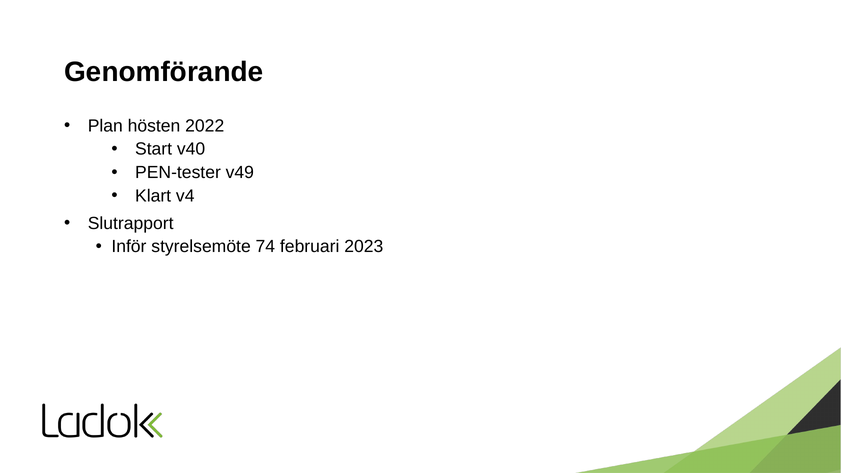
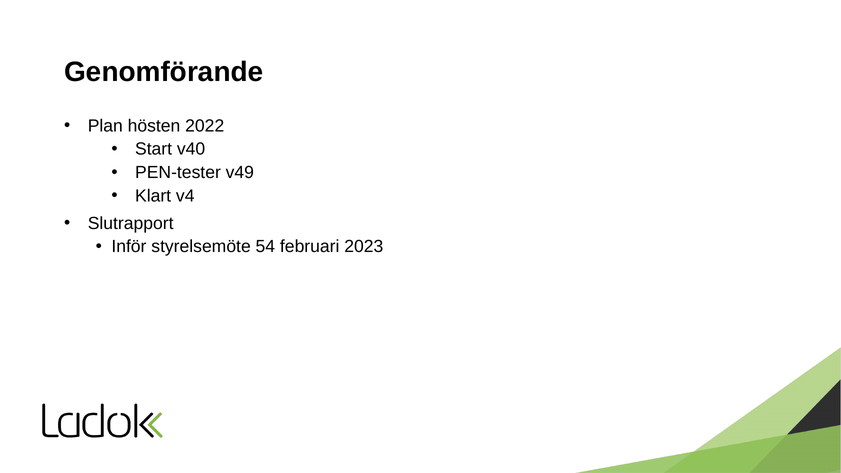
74: 74 -> 54 (265, 247)
